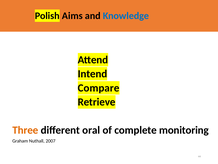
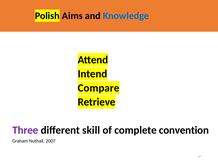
Three colour: orange -> purple (25, 130)
oral: oral -> skill (91, 130)
monitoring: monitoring -> convention (184, 130)
